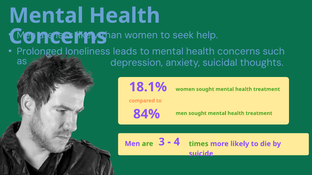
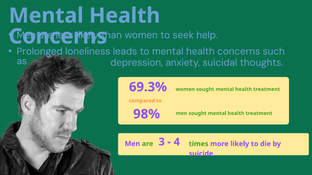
18.1%: 18.1% -> 69.3% (148, 87)
84%: 84% -> 98% (147, 114)
